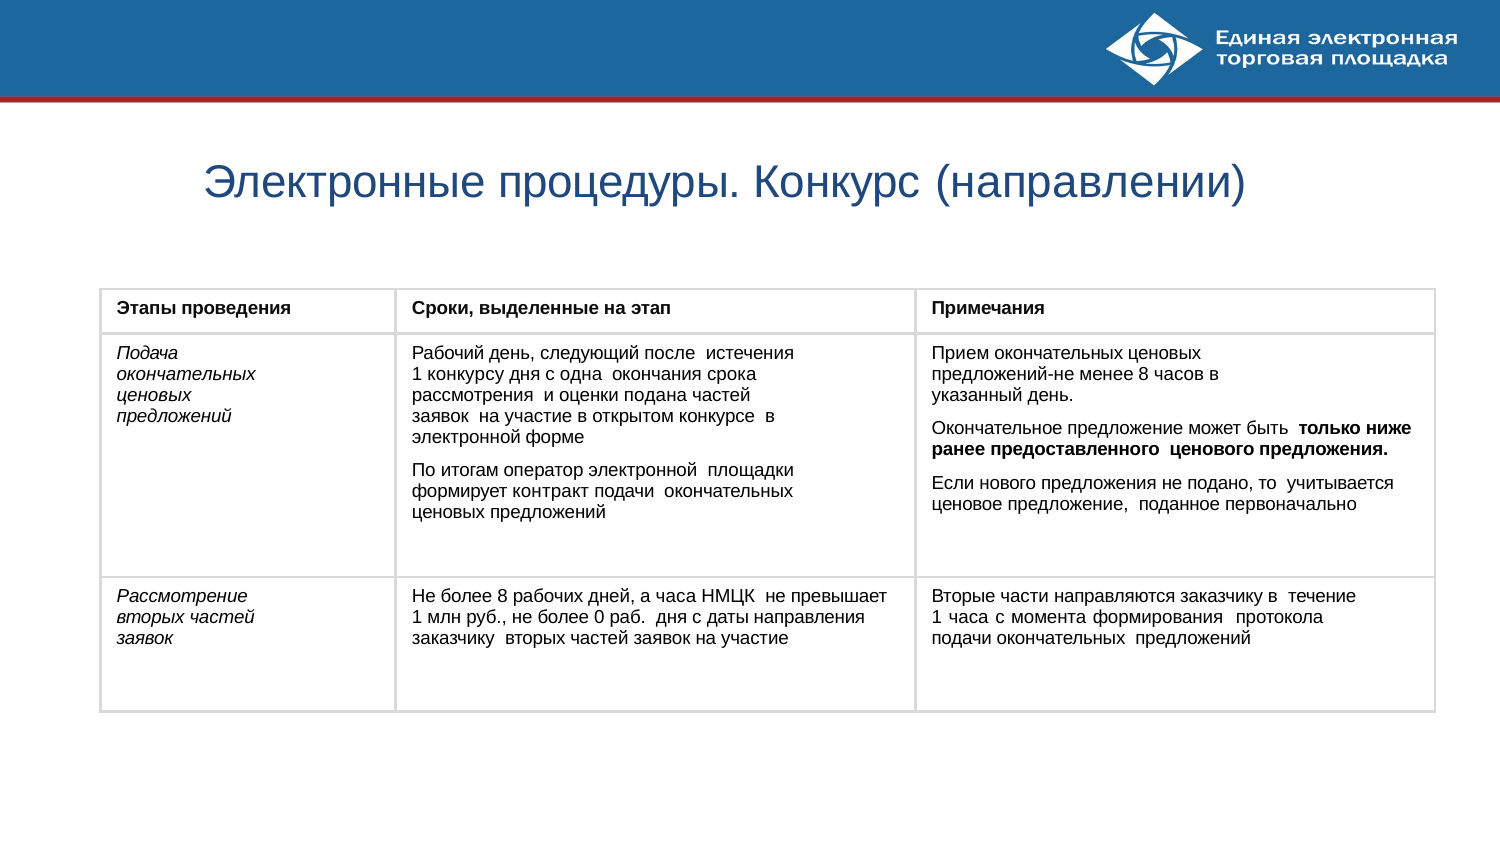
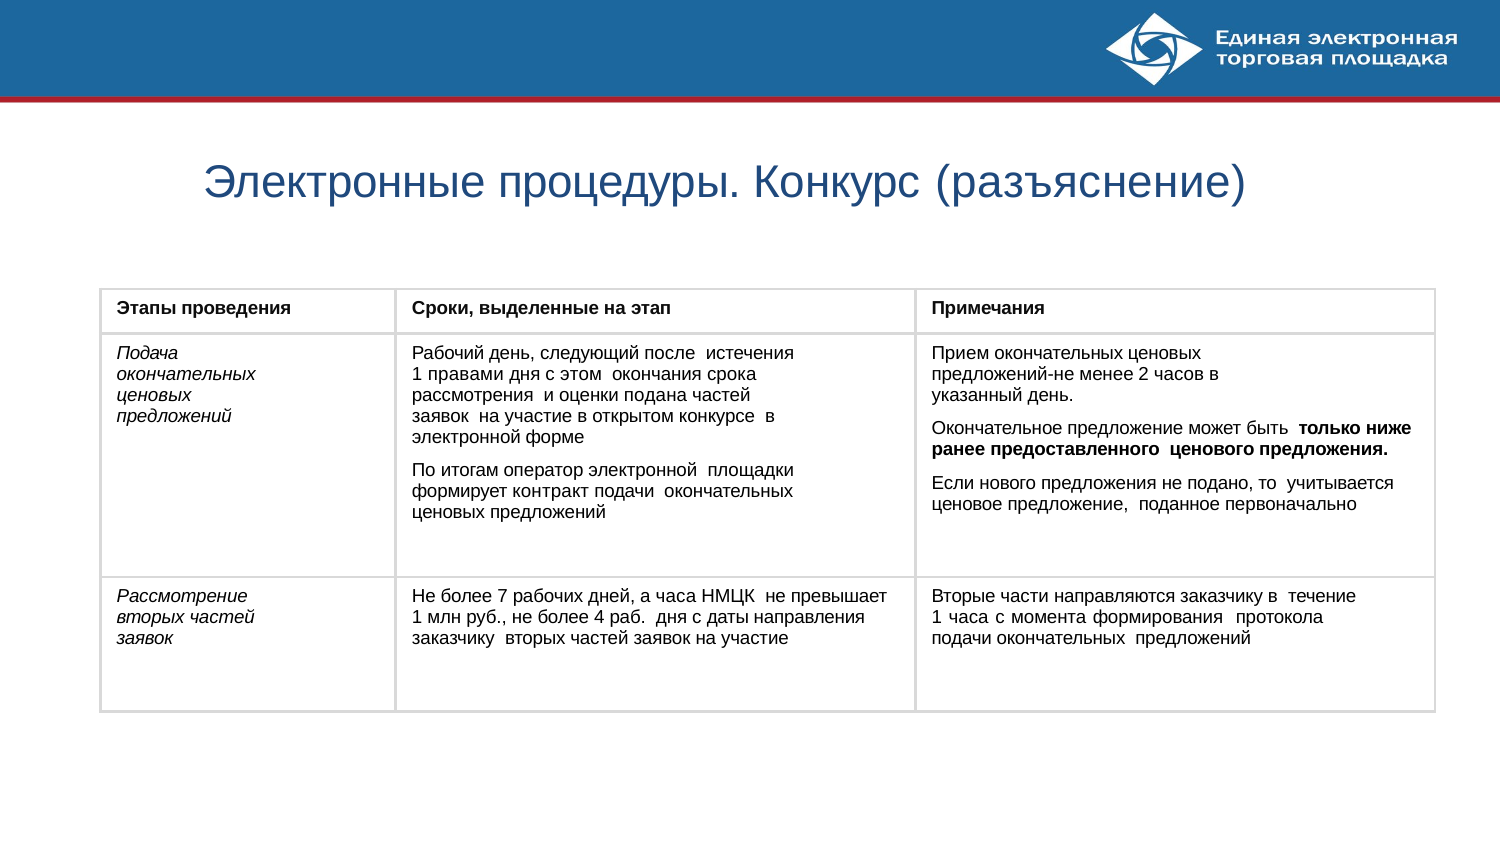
направлении: направлении -> разъяснение (1091, 182)
конкурсу: конкурсу -> правами (466, 374)
одна: одна -> этом (581, 374)
менее 8: 8 -> 2 (1144, 374)
более 8: 8 -> 7 (503, 596)
0: 0 -> 4 (599, 617)
